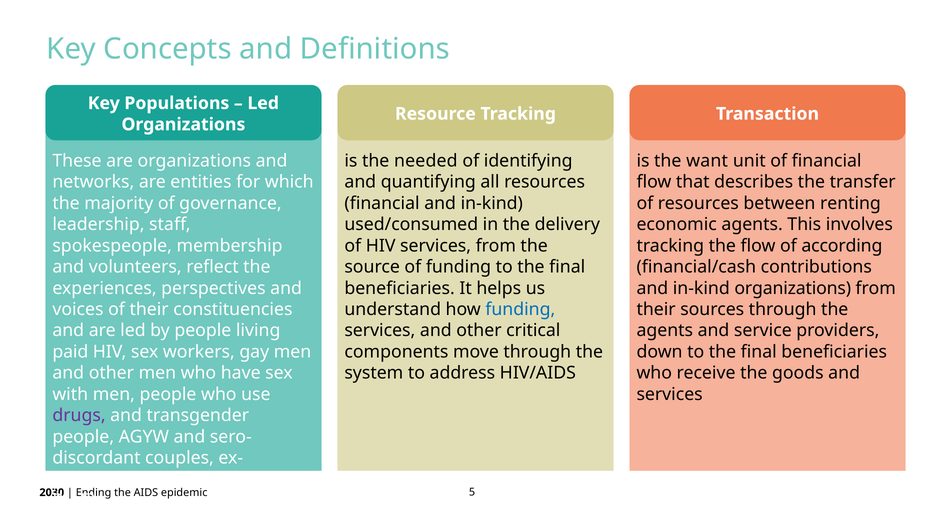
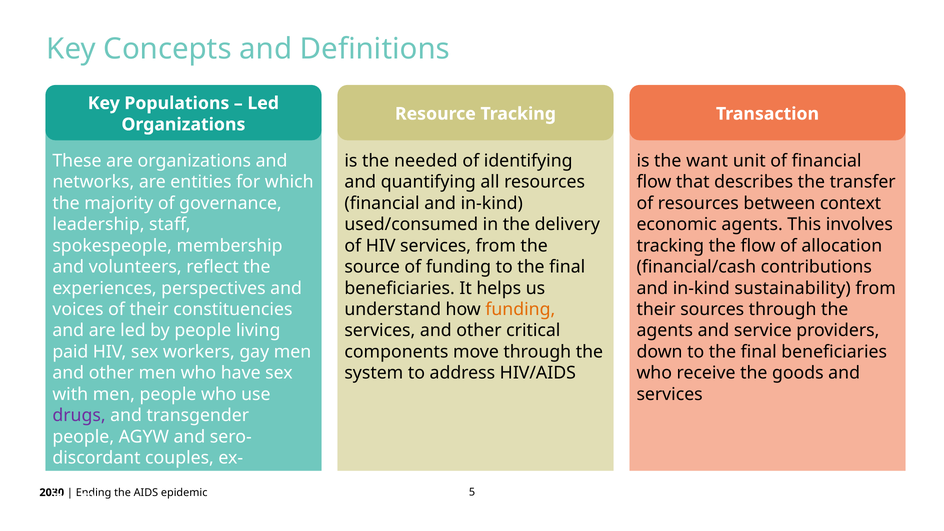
renting: renting -> context (851, 203)
according: according -> allocation (842, 246)
in-kind organizations: organizations -> sustainability (793, 288)
funding colour: blue -> orange (520, 309)
